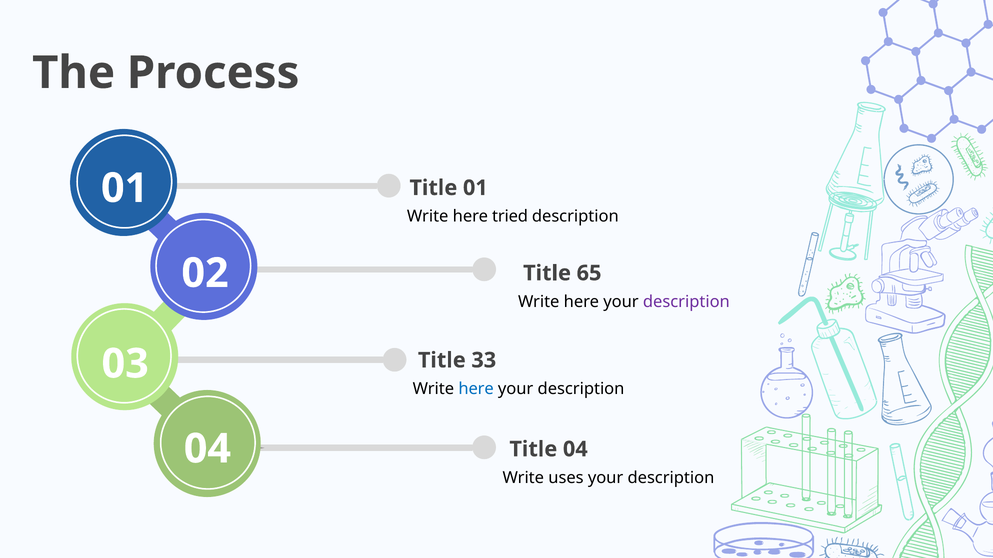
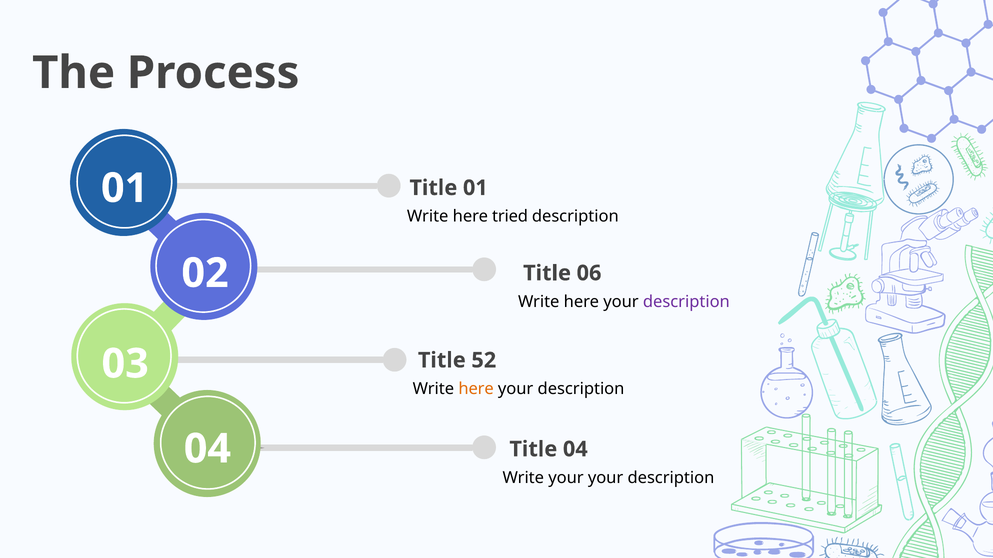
65: 65 -> 06 (589, 273)
33: 33 -> 52 (484, 361)
here colour: blue -> orange (476, 389)
Write uses: uses -> your (566, 478)
